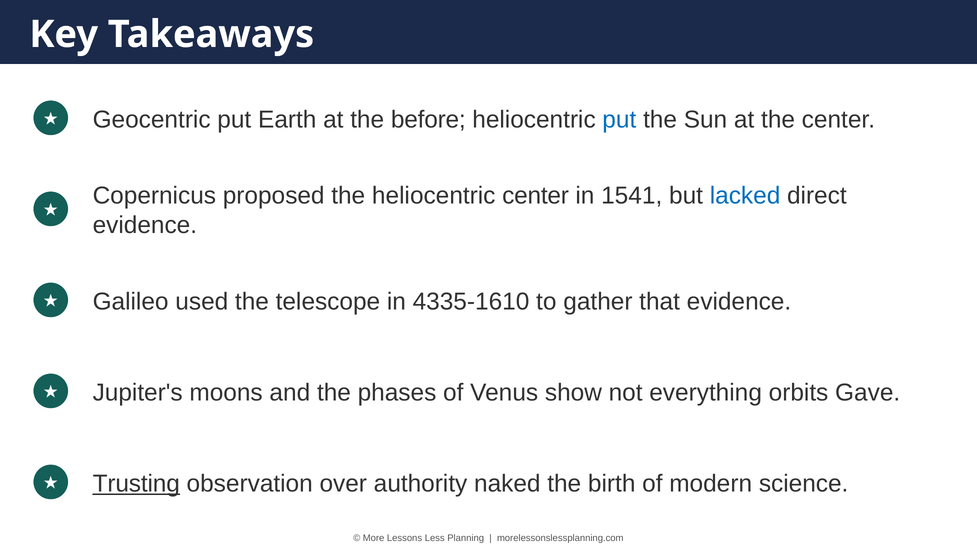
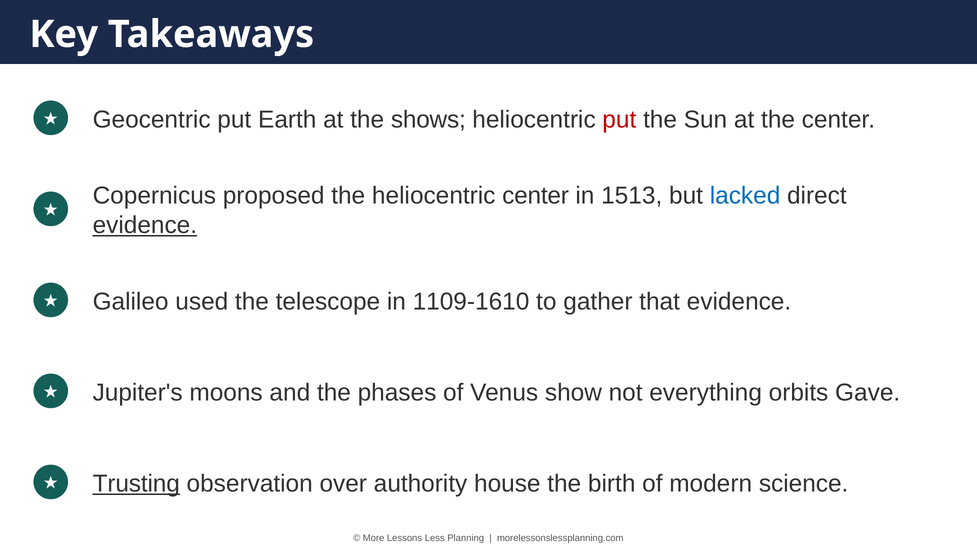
before: before -> shows (428, 119)
put colour: blue -> red (619, 119)
1541: 1541 -> 1513 (632, 196)
evidence underline: none -> present (145, 225)
4335-1610: 4335-1610 -> 1109-1610 (471, 301)
naked: naked -> house (507, 483)
